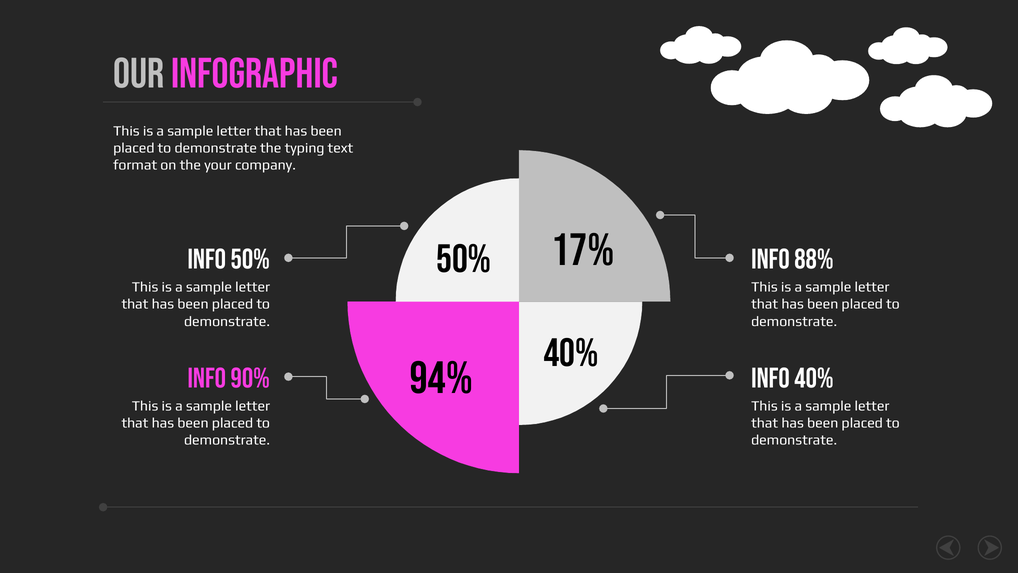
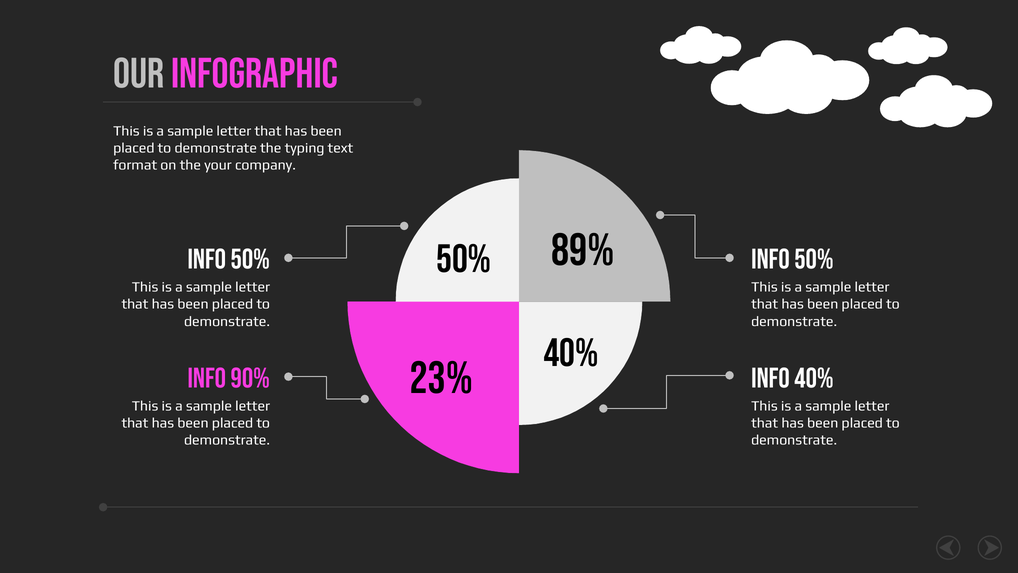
17%: 17% -> 89% (583, 250)
88%: 88% -> 50% (814, 259)
94%: 94% -> 23% (441, 378)
